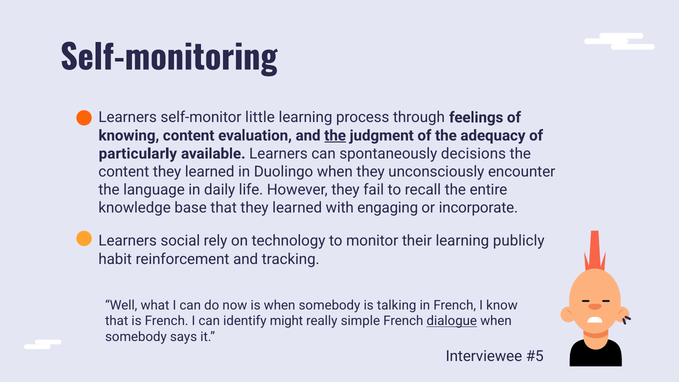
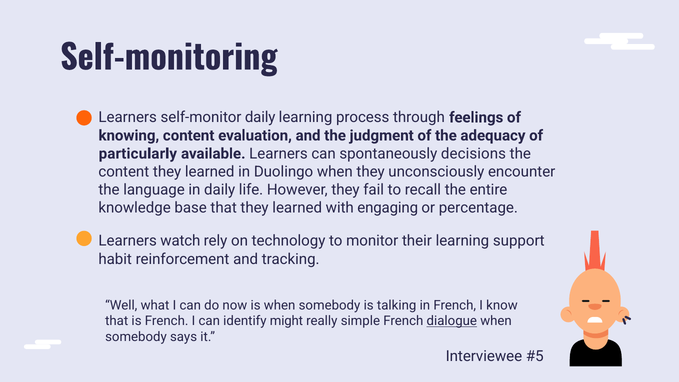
self-monitor little: little -> daily (260, 117)
the underline: present -> none (335, 136)
incorporate: incorporate -> percentage (478, 208)
social: social -> watch (180, 241)
publicly: publicly -> support (519, 241)
